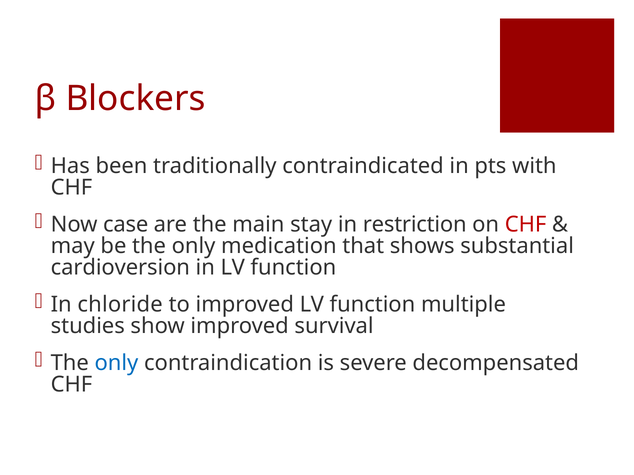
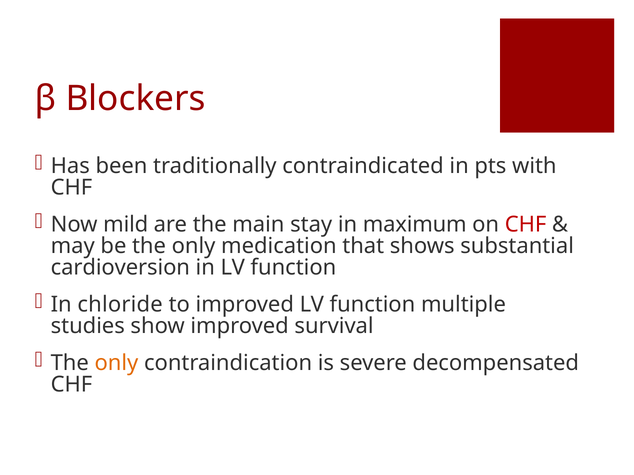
case: case -> mild (126, 225)
restriction: restriction -> maximum (415, 225)
only colour: blue -> orange (116, 363)
